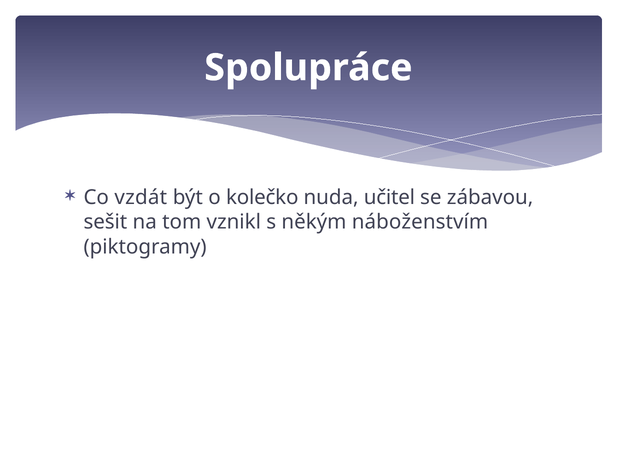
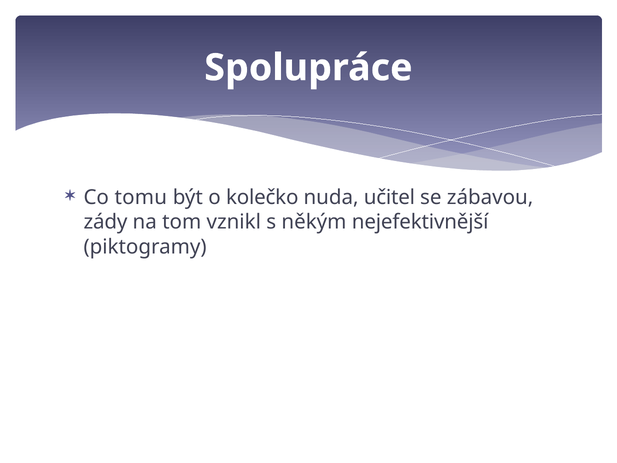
vzdát: vzdát -> tomu (141, 197)
sešit: sešit -> zády (105, 222)
náboženstvím: náboženstvím -> nejefektivnější (420, 222)
